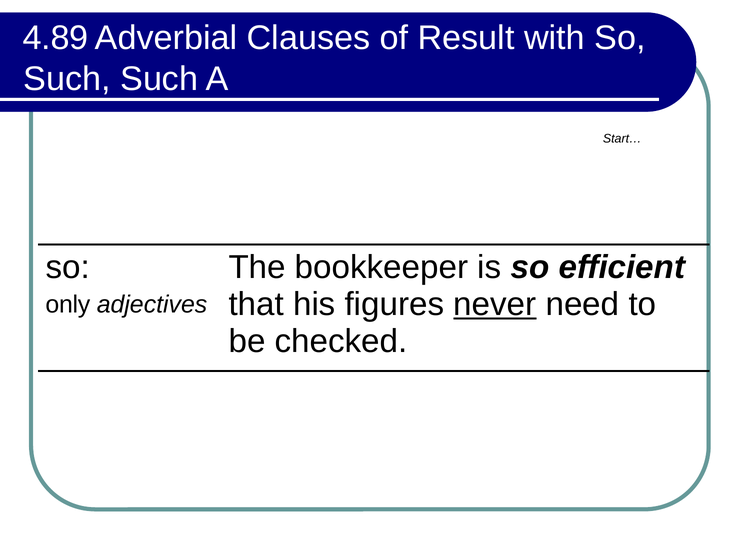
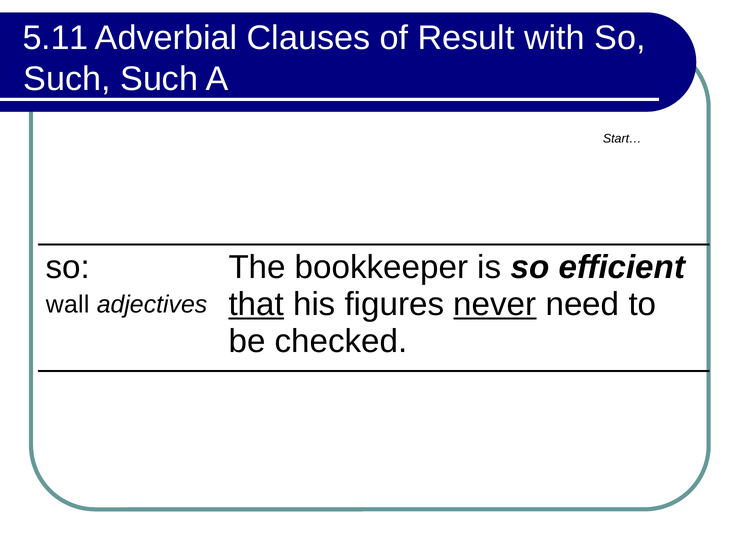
4.89: 4.89 -> 5.11 (55, 38)
that underline: none -> present (256, 305)
only: only -> wall (68, 305)
